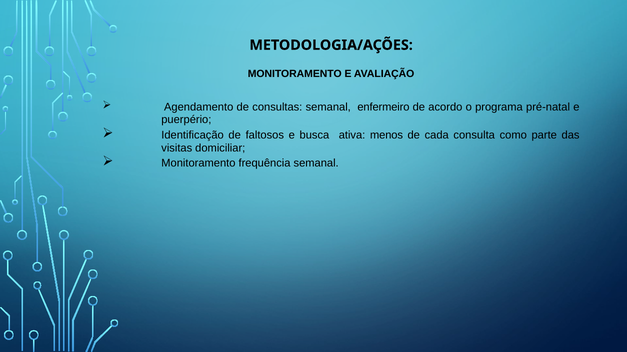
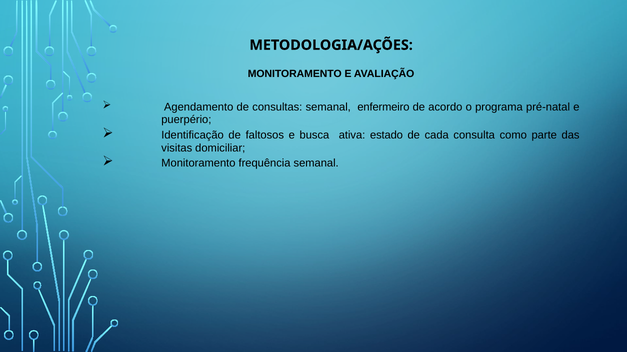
menos: menos -> estado (386, 135)
